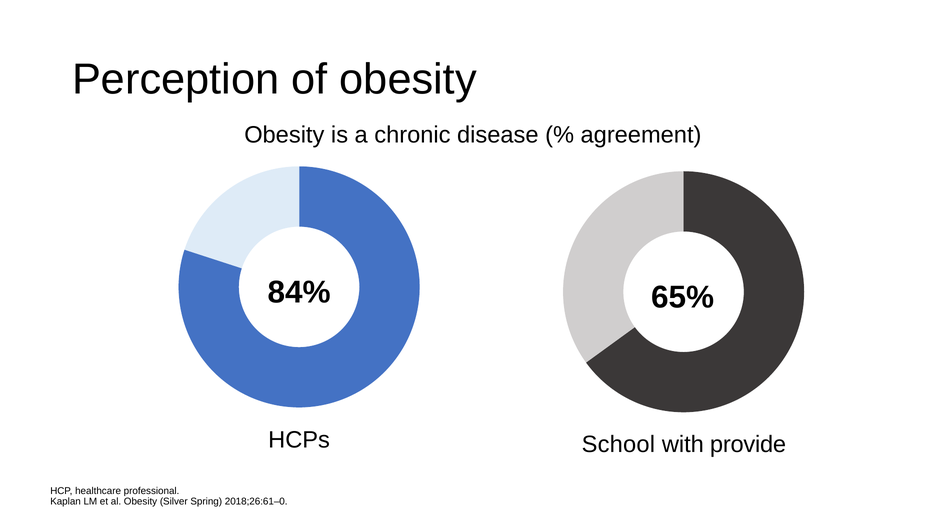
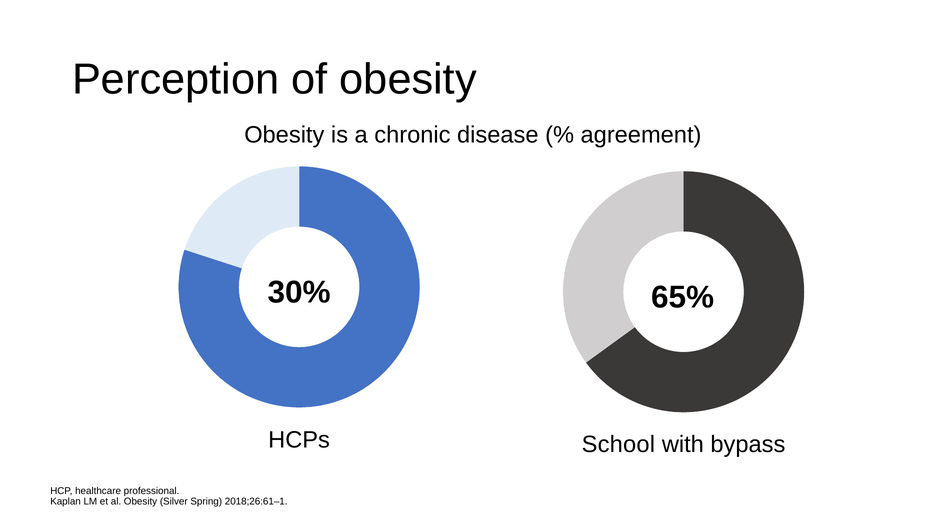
84%: 84% -> 30% (299, 293)
provide: provide -> bypass (748, 445)
2018;26:61–0: 2018;26:61–0 -> 2018;26:61–1 (256, 502)
